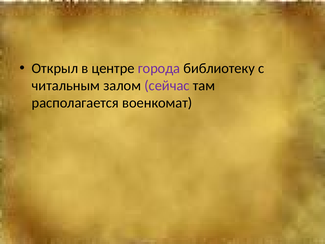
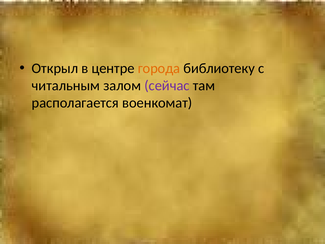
города colour: purple -> orange (159, 68)
